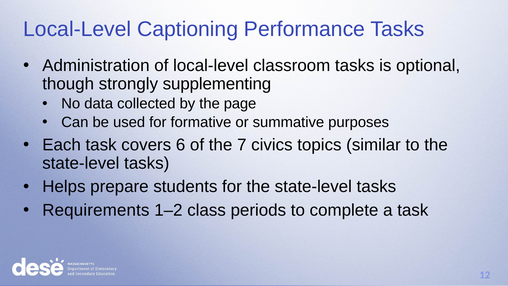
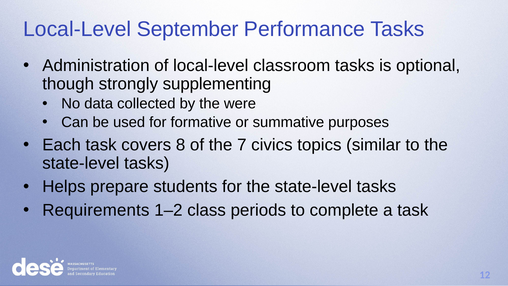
Captioning: Captioning -> September (188, 29)
page: page -> were (240, 104)
6: 6 -> 8 (181, 145)
